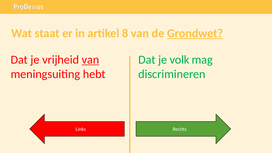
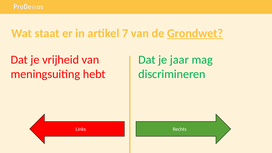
8: 8 -> 7 (125, 33)
van underline: present -> none (91, 60)
volk: volk -> jaar (179, 60)
